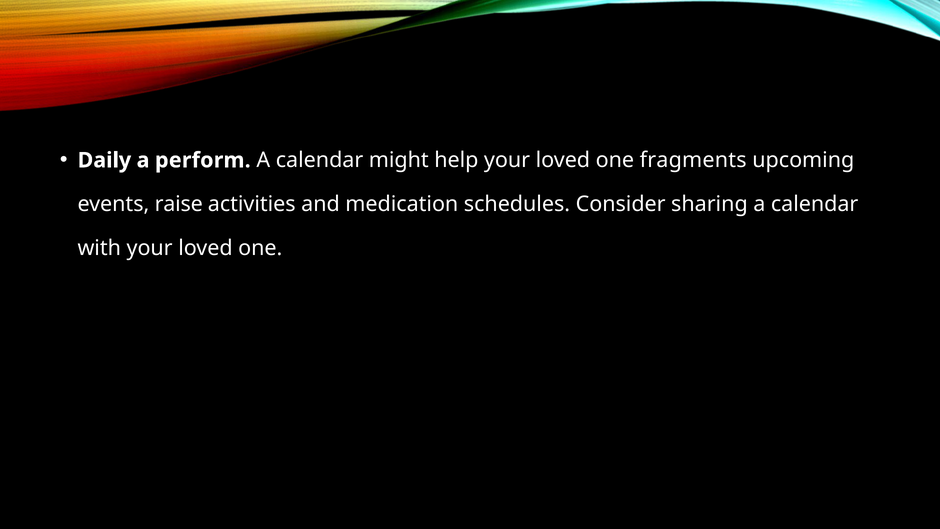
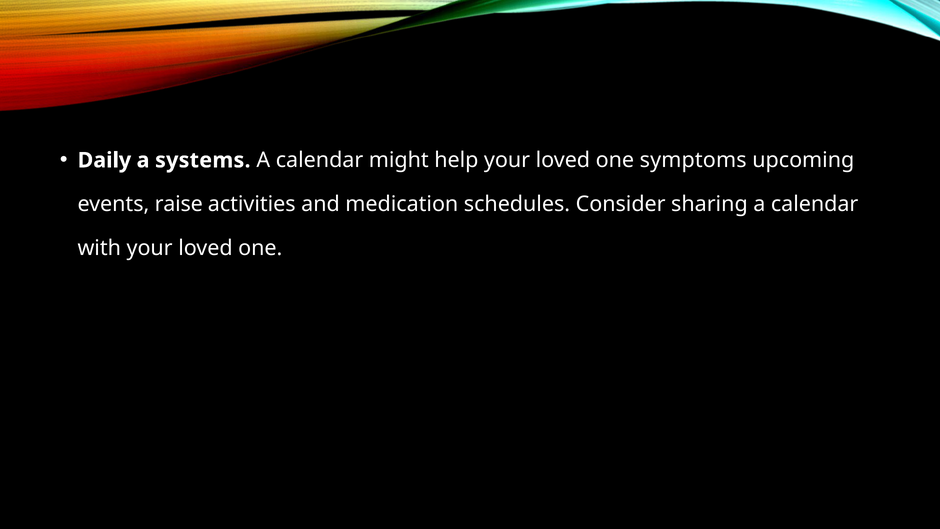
perform: perform -> systems (203, 160)
fragments: fragments -> symptoms (693, 160)
